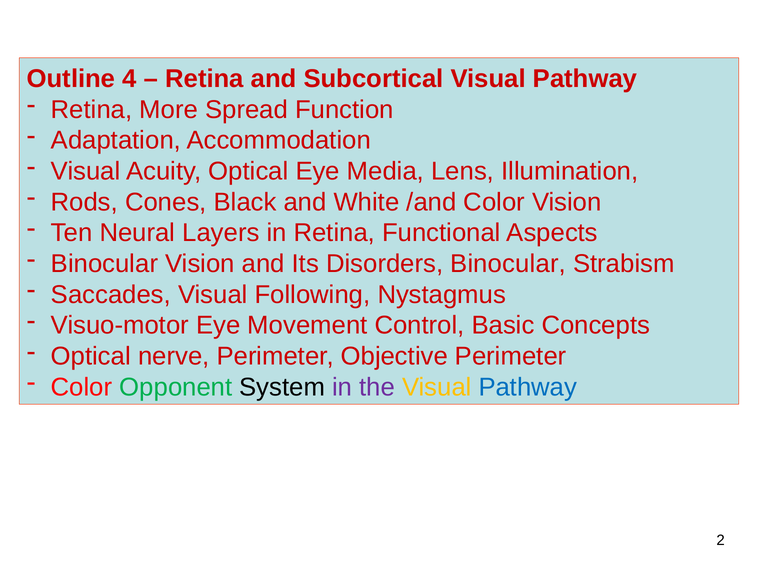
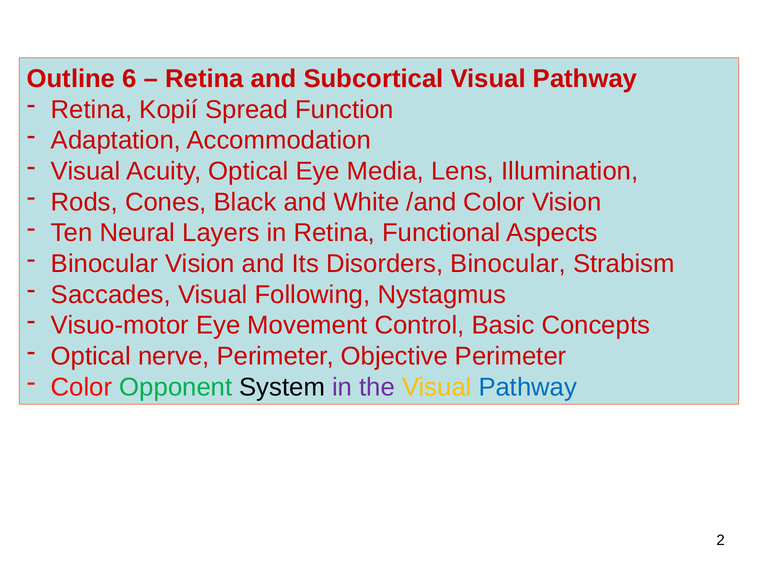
4: 4 -> 6 (130, 79)
More: More -> Kopií (169, 110)
